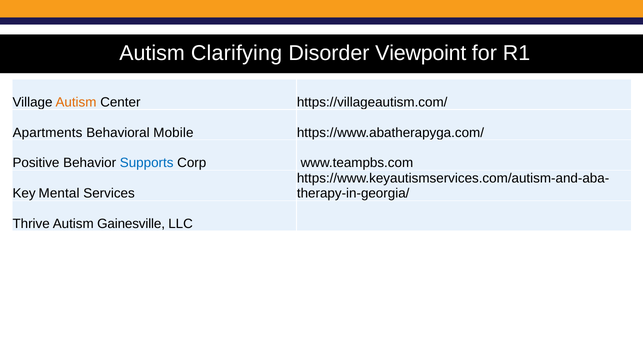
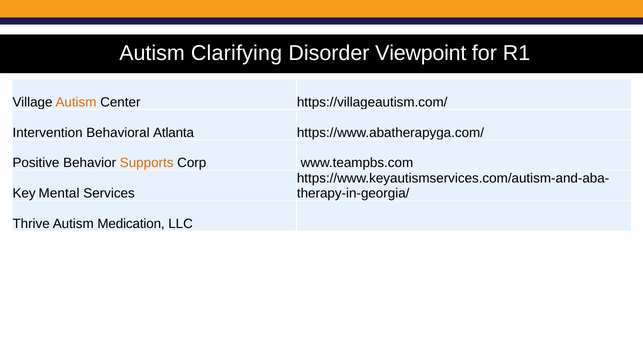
Apartments: Apartments -> Intervention (48, 132)
Mobile: Mobile -> Atlanta (174, 132)
Supports colour: blue -> orange (147, 163)
Gainesville: Gainesville -> Medication (131, 223)
